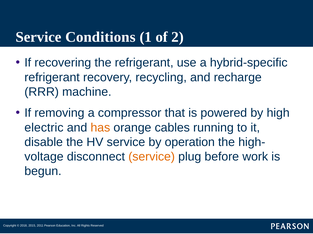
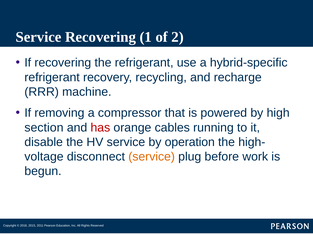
Service Conditions: Conditions -> Recovering (101, 37)
electric: electric -> section (44, 128)
has colour: orange -> red (100, 128)
